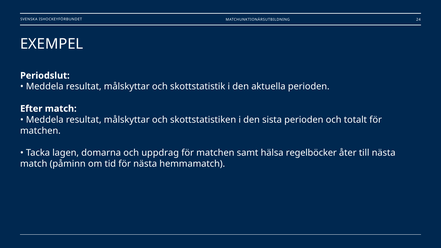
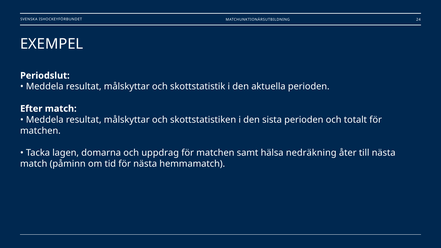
regelböcker: regelböcker -> nedräkning (311, 153)
